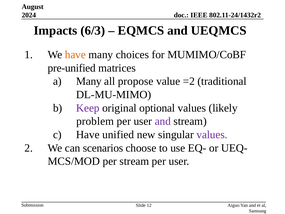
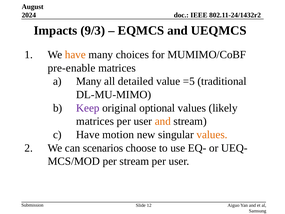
6/3: 6/3 -> 9/3 (93, 31)
pre-unified: pre-unified -> pre-enable (72, 68)
propose: propose -> detailed (136, 81)
=2: =2 -> =5 (189, 81)
problem: problem -> matrices (95, 121)
and colour: purple -> orange (163, 121)
unified: unified -> motion (118, 134)
values colour: purple -> orange (212, 134)
